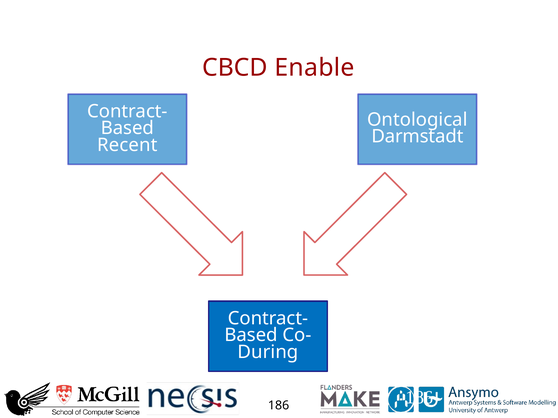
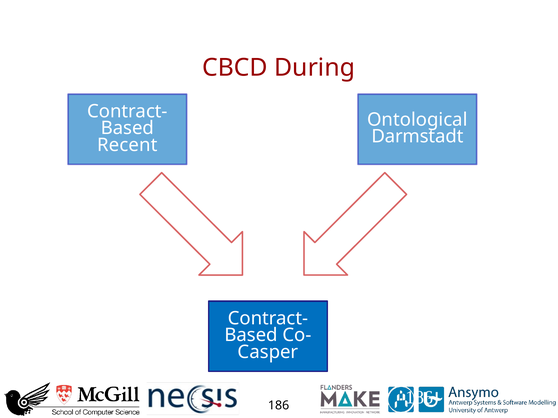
Enable: Enable -> During (315, 68)
During: During -> Casper (268, 352)
